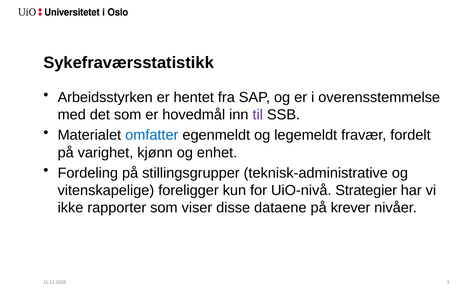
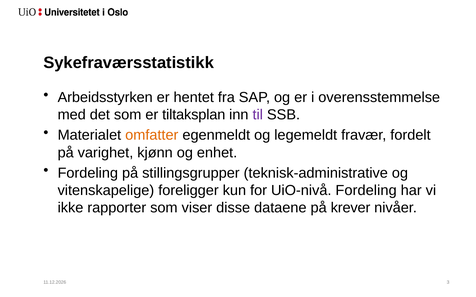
hovedmål: hovedmål -> tiltaksplan (194, 115)
omfatter colour: blue -> orange (152, 135)
UiO-nivå Strategier: Strategier -> Fordeling (366, 191)
